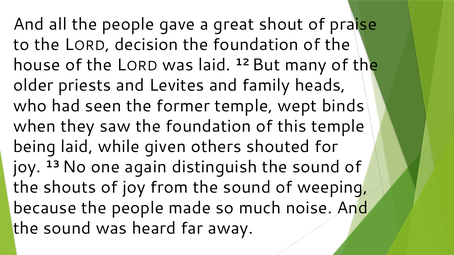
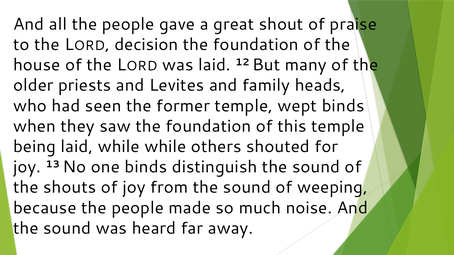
while given: given -> while (165, 147)
one again: again -> binds (146, 167)
